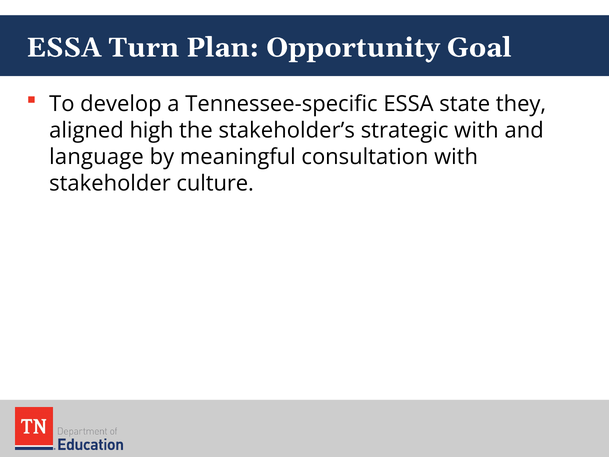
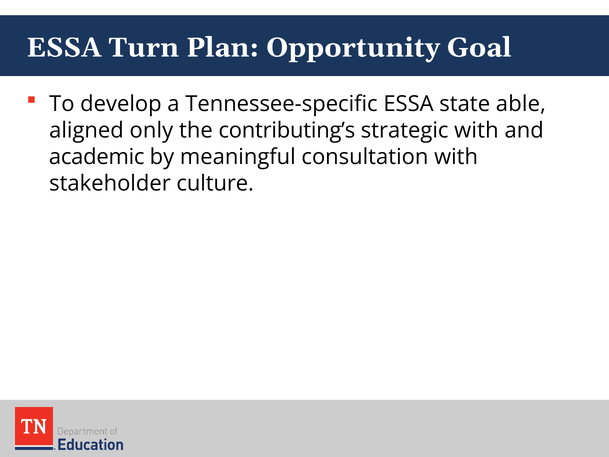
they: they -> able (521, 104)
high: high -> only (151, 131)
stakeholder’s: stakeholder’s -> contributing’s (287, 131)
language: language -> academic (97, 157)
